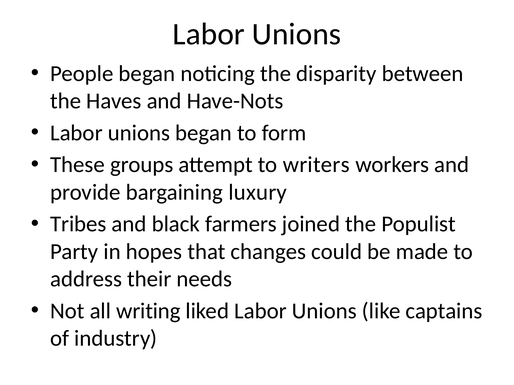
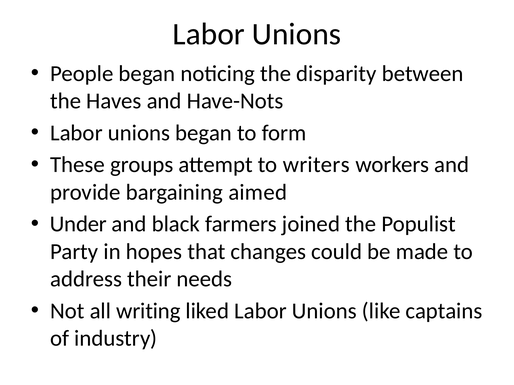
luxury: luxury -> aimed (258, 192)
Tribes: Tribes -> Under (78, 224)
